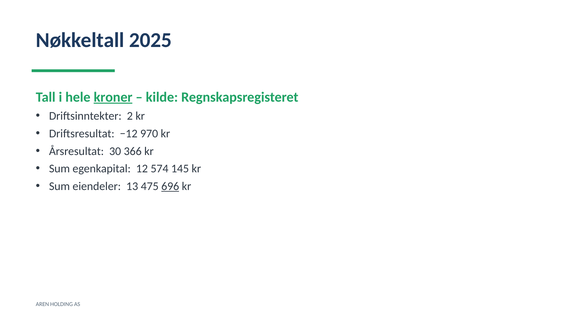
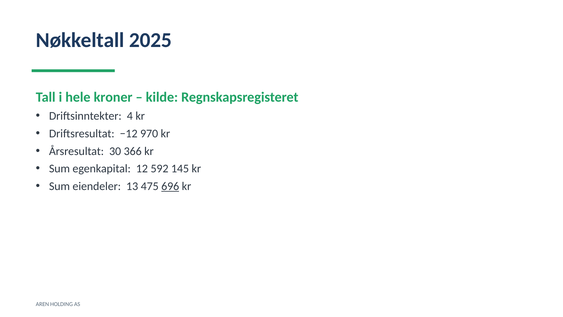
kroner underline: present -> none (113, 97)
2: 2 -> 4 (130, 116)
574: 574 -> 592 (160, 169)
